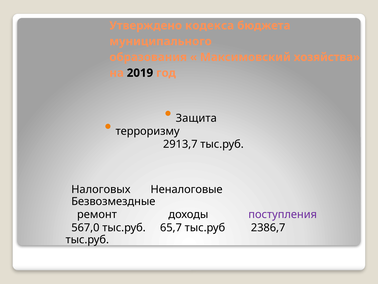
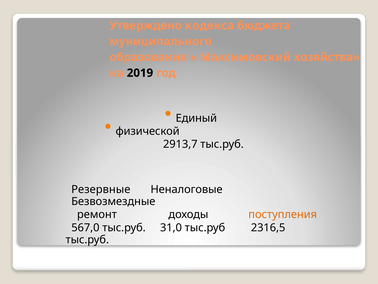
Защита: Защита -> Единый (196, 118)
терроризму: терроризму -> физической (148, 131)
Налоговых: Налоговых -> Резервные (101, 189)
поступления colour: purple -> orange (283, 214)
65,7: 65,7 -> 31,0 (171, 227)
2386,7: 2386,7 -> 2316,5 (268, 227)
